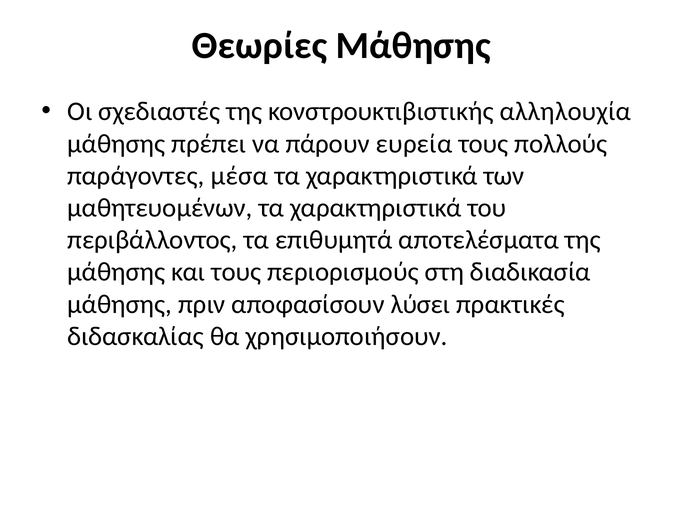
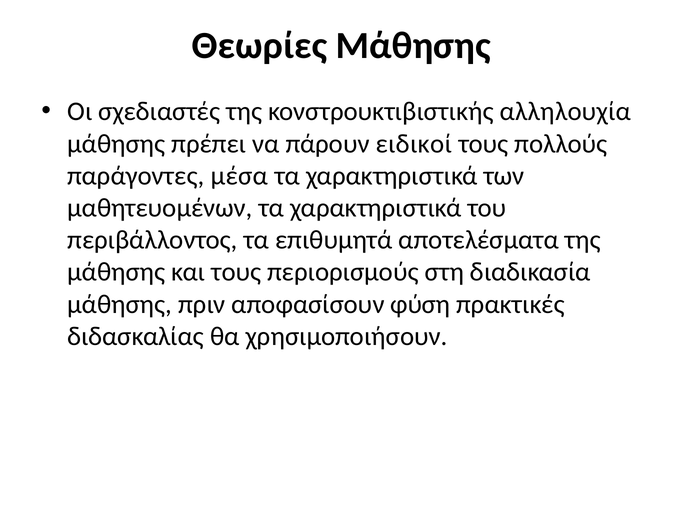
ευρεία: ευρεία -> ειδικοί (414, 144)
λύσει: λύσει -> φύση (420, 304)
